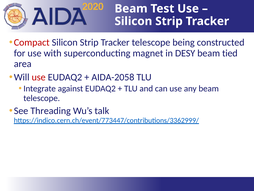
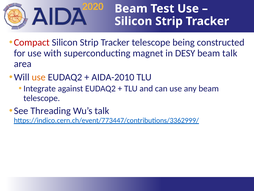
beam tied: tied -> talk (230, 53)
use colour: red -> orange (39, 77)
AIDA-2058: AIDA-2058 -> AIDA-2010 (113, 77)
